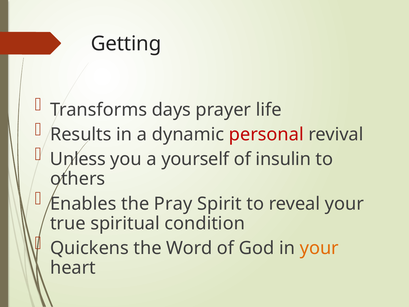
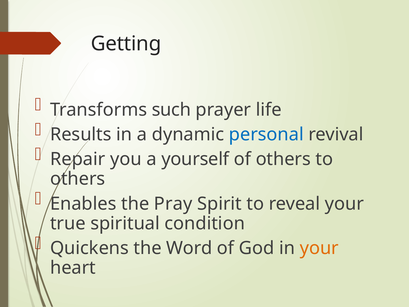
days: days -> such (171, 110)
personal colour: red -> blue (266, 134)
Unless: Unless -> Repair (78, 159)
of insulin: insulin -> others (283, 159)
